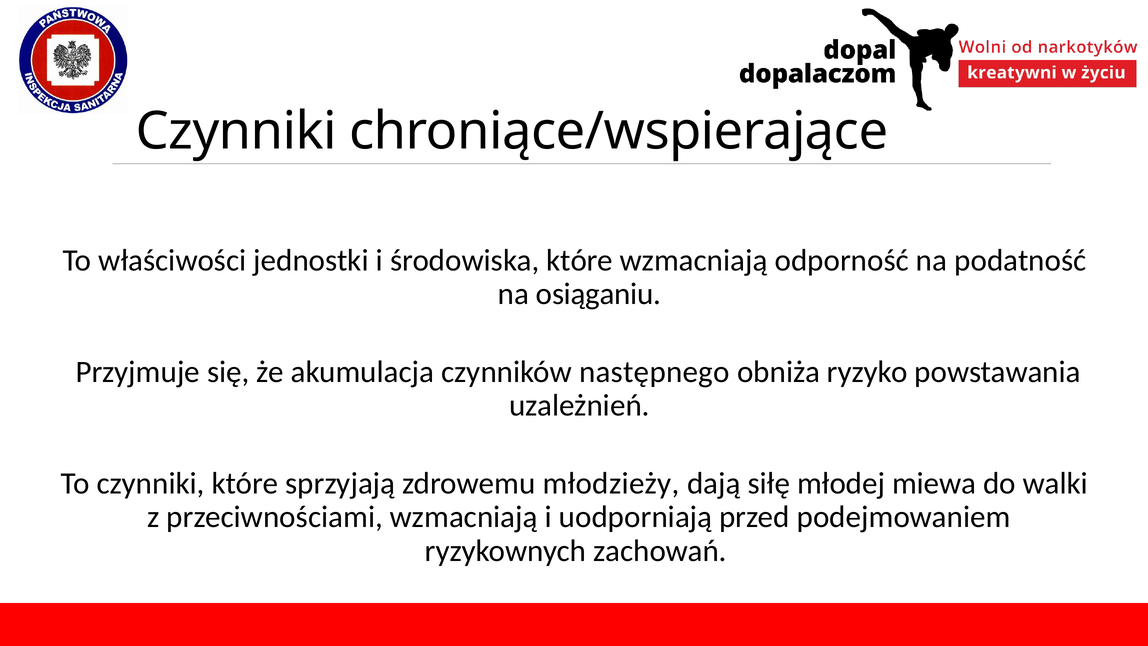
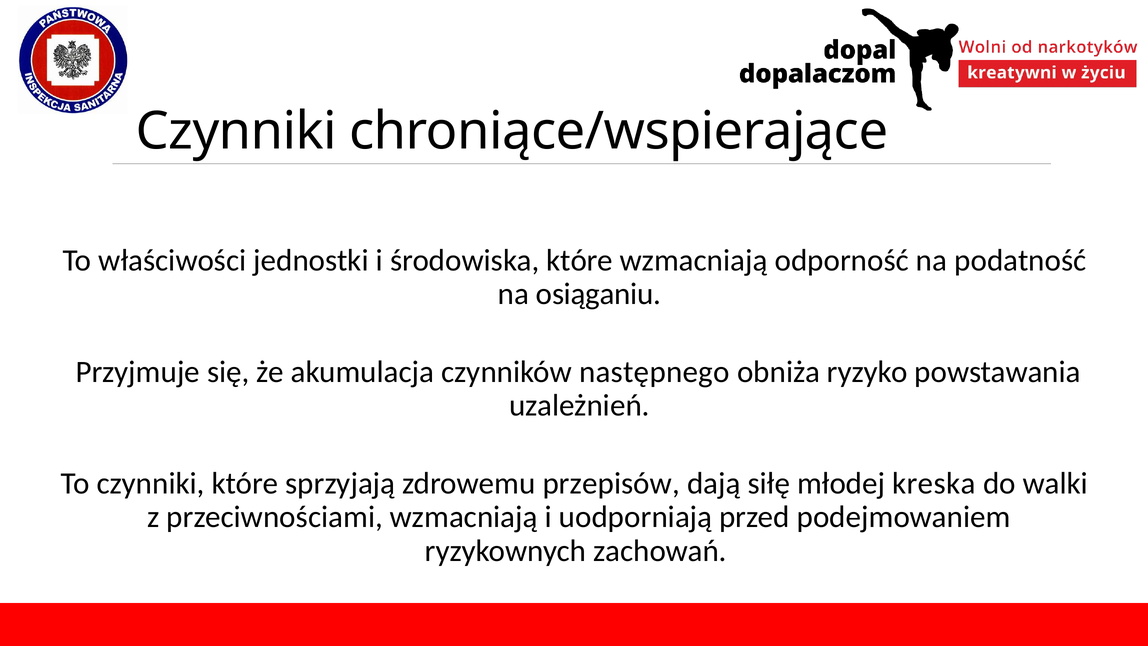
młodzieży: młodzieży -> przepisów (611, 483)
miewa: miewa -> kreska (934, 483)
